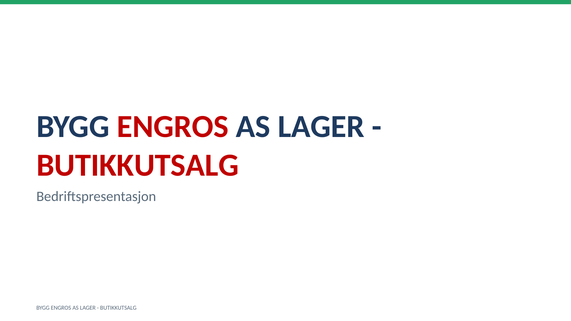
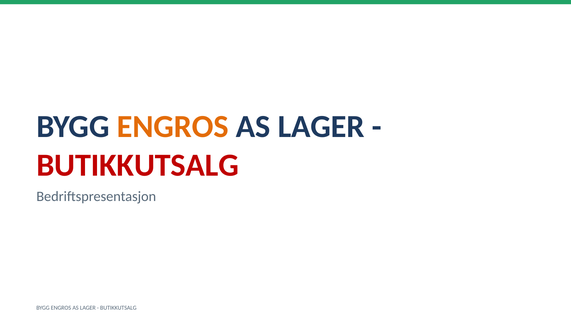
ENGROS colour: red -> orange (173, 127)
